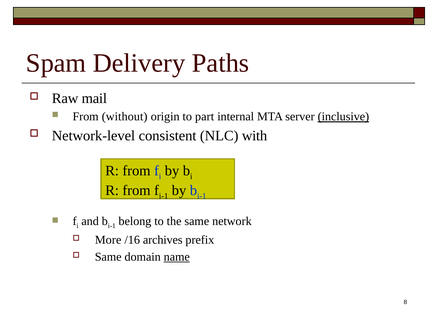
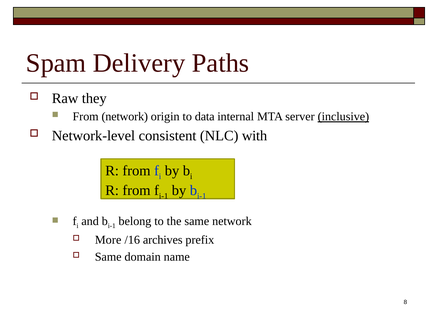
mail: mail -> they (94, 98)
From without: without -> network (125, 117)
part: part -> data (205, 117)
name underline: present -> none (177, 257)
